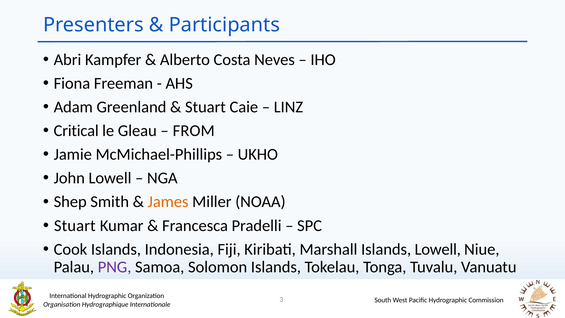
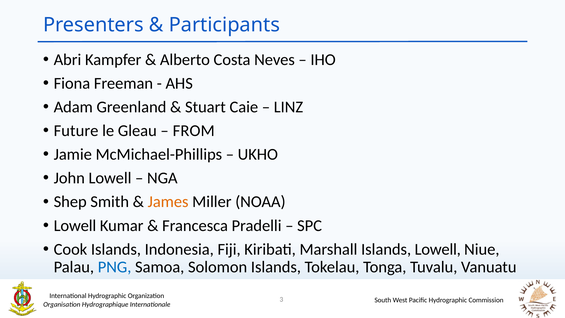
Critical: Critical -> Future (76, 131)
Stuart: Stuart -> Lowell (75, 225)
PNG colour: purple -> blue (115, 267)
